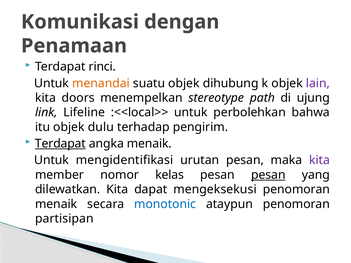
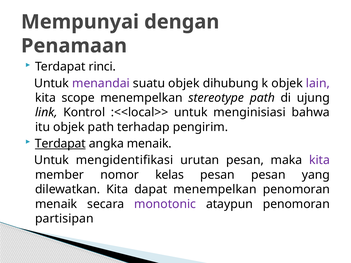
Komunikasi: Komunikasi -> Mempunyai (80, 22)
menandai colour: orange -> purple (101, 83)
doors: doors -> scope (78, 98)
Lifeline: Lifeline -> Kontrol (84, 113)
perbolehkan: perbolehkan -> menginisiasi (250, 113)
objek dulu: dulu -> path (101, 127)
pesan underline: present -> none (268, 175)
dapat mengeksekusi: mengeksekusi -> menempelkan (215, 190)
monotonic colour: blue -> purple (165, 204)
